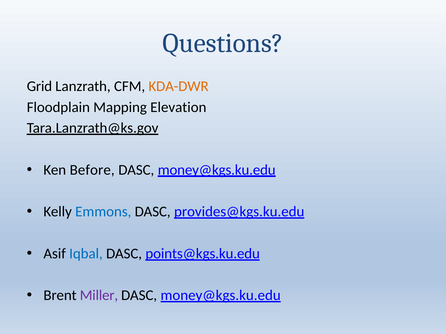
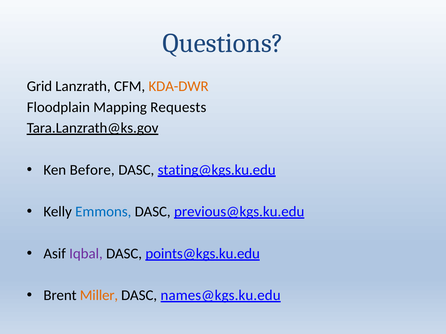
Elevation: Elevation -> Requests (178, 107)
money@kgs.ku.edu: money@kgs.ku.edu -> stating@kgs.ku.edu (217, 170)
provides@kgs.ku.edu: provides@kgs.ku.edu -> previous@kgs.ku.edu (239, 212)
Iqbal colour: blue -> purple (86, 254)
Miller colour: purple -> orange (99, 296)
money@kgs.ku.edu: money@kgs.ku.edu -> names@kgs.ku.edu (221, 296)
